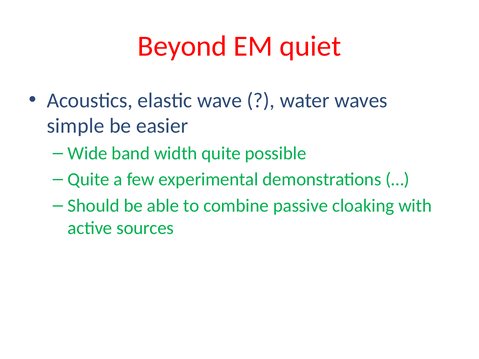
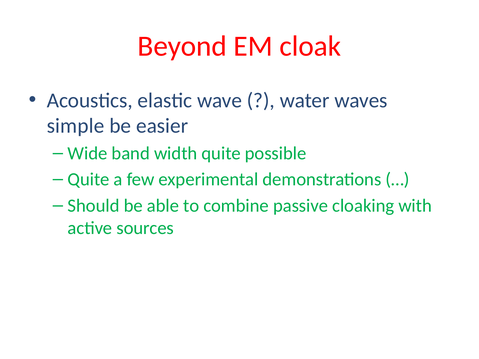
quiet: quiet -> cloak (310, 46)
